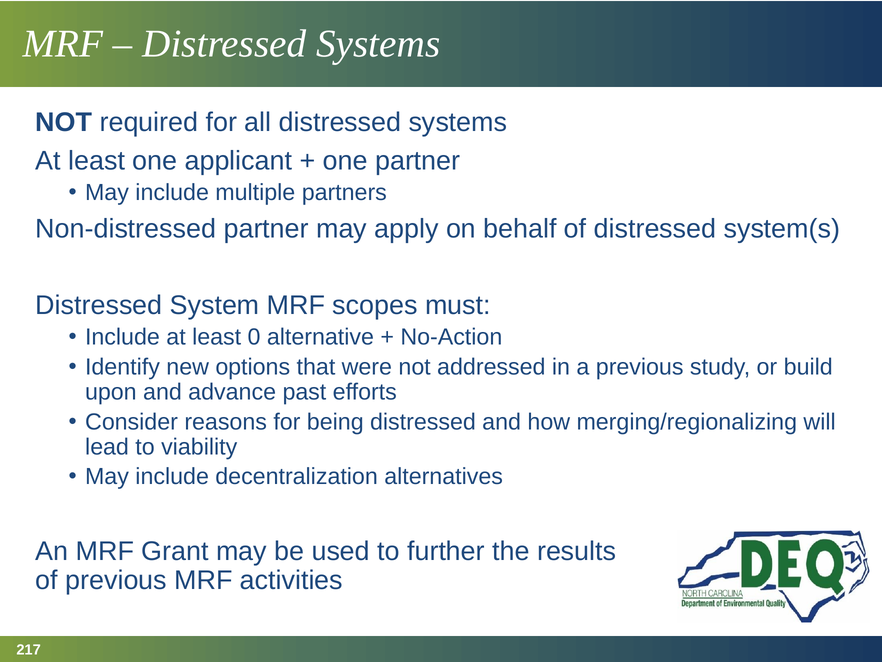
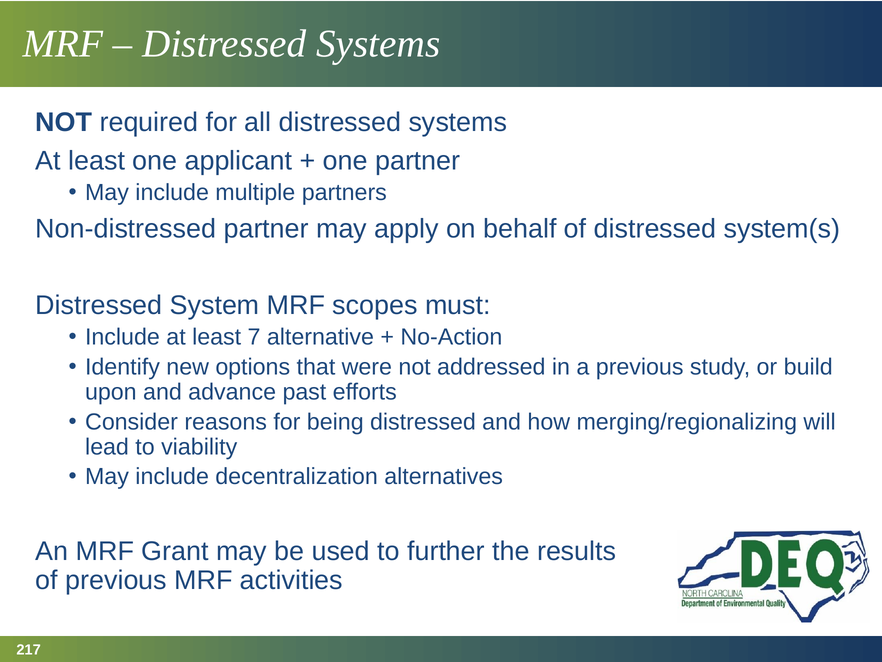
0: 0 -> 7 (254, 337)
